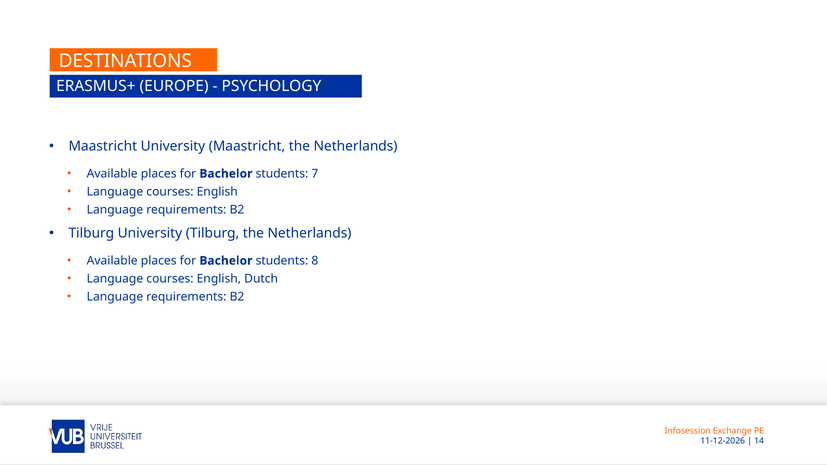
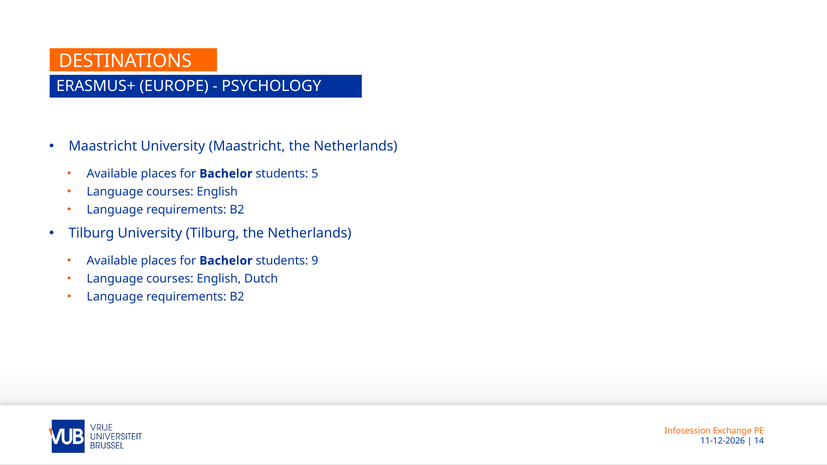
7: 7 -> 5 (315, 174)
8: 8 -> 9 (315, 261)
